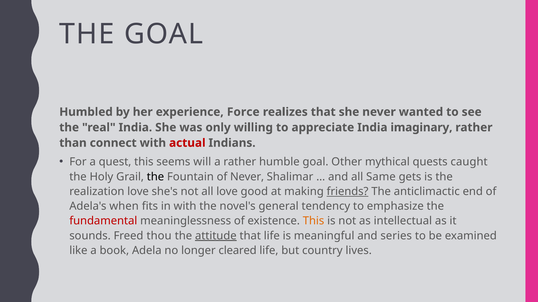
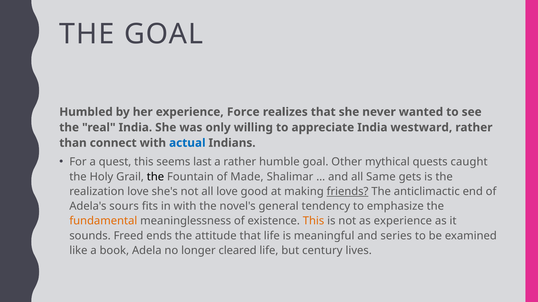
imaginary: imaginary -> westward (421, 128)
actual colour: red -> blue (187, 143)
will: will -> last (202, 162)
of Never: Never -> Made (247, 177)
when: when -> sours (124, 207)
fundamental colour: red -> orange (103, 221)
as intellectual: intellectual -> experience (403, 221)
thou: thou -> ends (159, 236)
attitude underline: present -> none (216, 236)
country: country -> century (322, 251)
